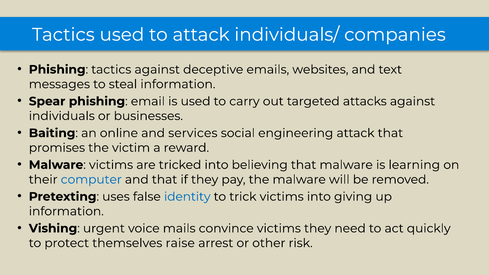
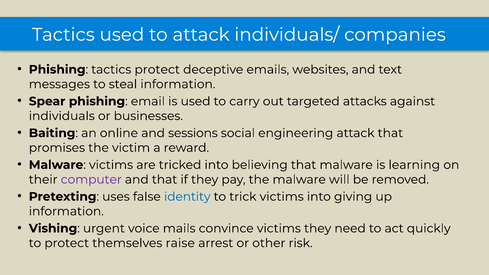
tactics against: against -> protect (157, 70)
services: services -> sessions (193, 133)
computer colour: blue -> purple (91, 180)
